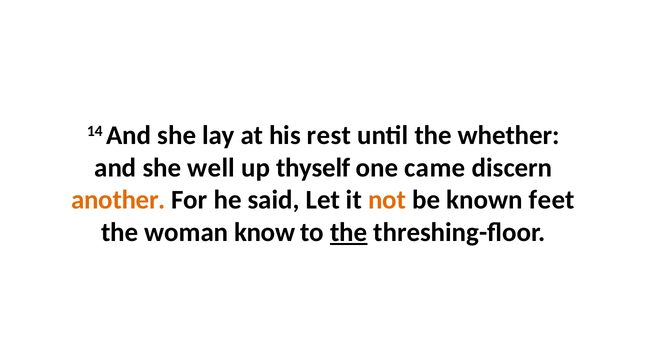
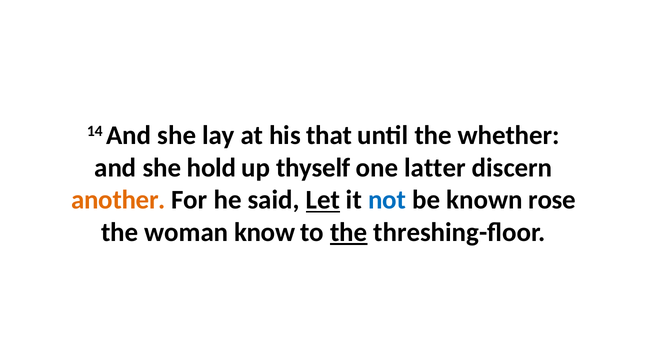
rest: rest -> that (329, 135)
well: well -> hold (212, 168)
came: came -> latter (435, 168)
Let underline: none -> present (323, 200)
not colour: orange -> blue (387, 200)
feet: feet -> rose (552, 200)
